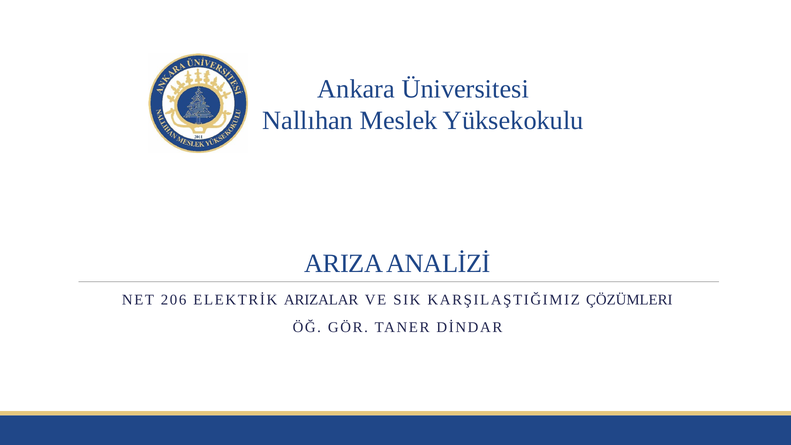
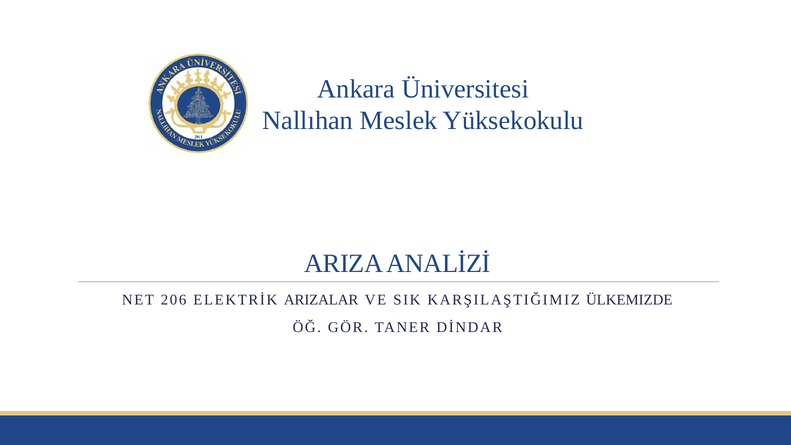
ÇÖZÜMLERI: ÇÖZÜMLERI -> ÜLKEMIZDE (629, 300)
